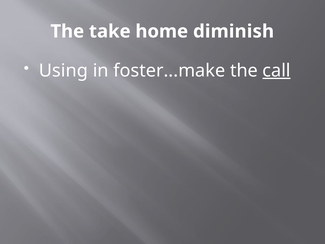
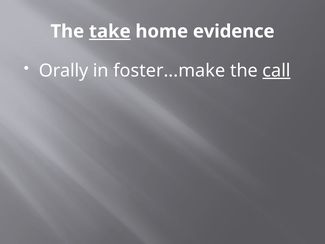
take underline: none -> present (110, 31)
diminish: diminish -> evidence (234, 31)
Using: Using -> Orally (64, 71)
